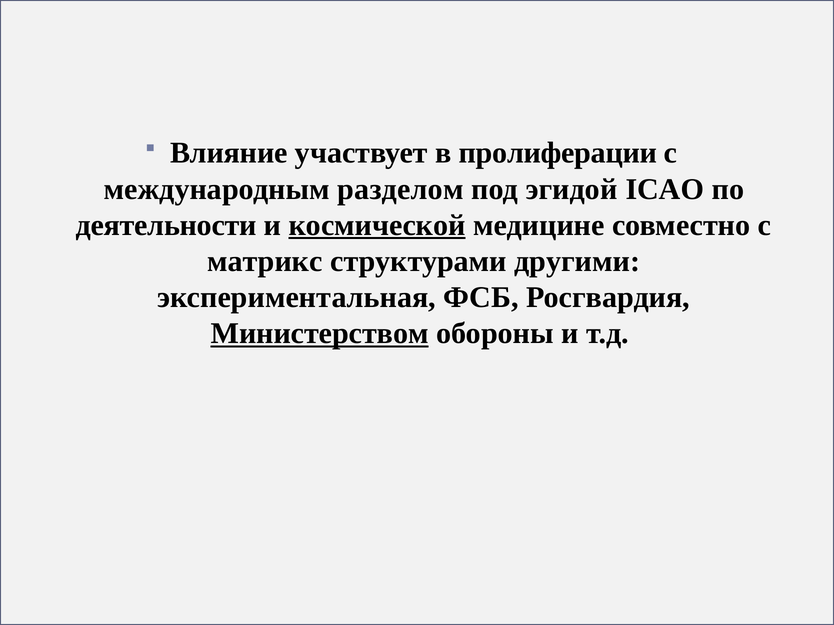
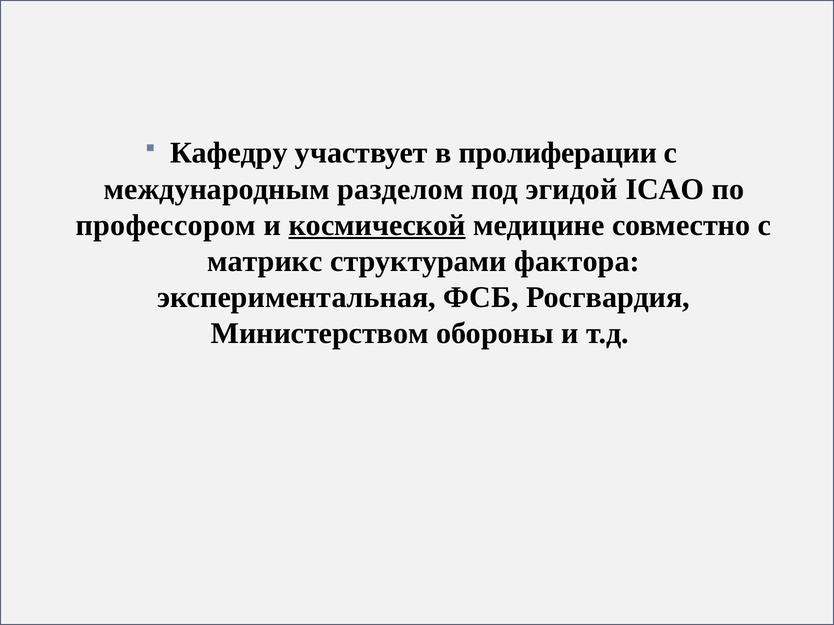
Влияние: Влияние -> Кафедру (229, 153)
деятельности: деятельности -> профессором (166, 225)
другими: другими -> фактора (577, 261)
Министерством underline: present -> none (320, 334)
